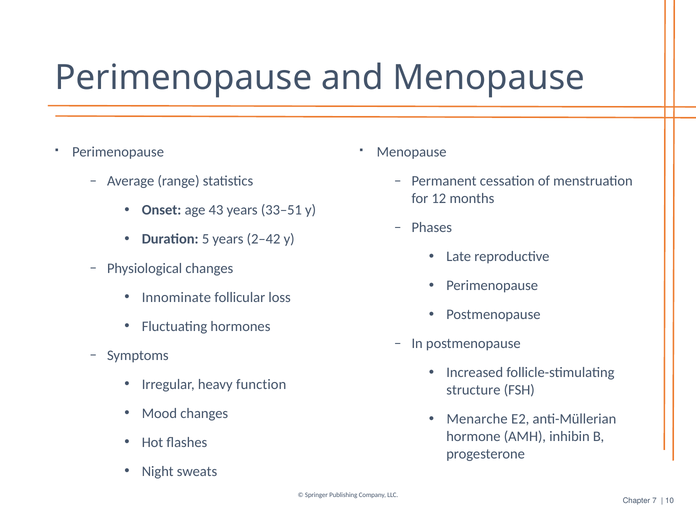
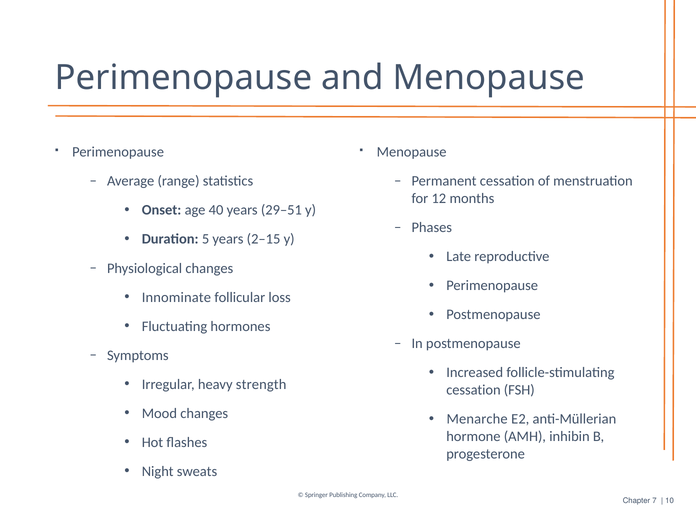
43: 43 -> 40 (216, 210)
33–51: 33–51 -> 29–51 (281, 210)
2–42: 2–42 -> 2–15 (264, 239)
function: function -> strength (261, 384)
structure: structure -> cessation (473, 390)
